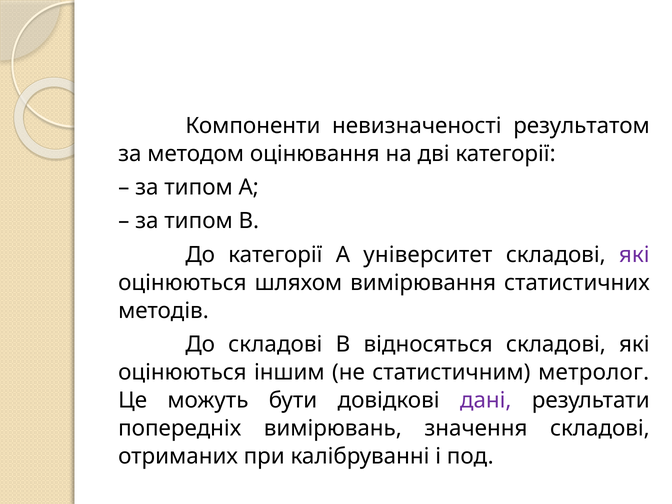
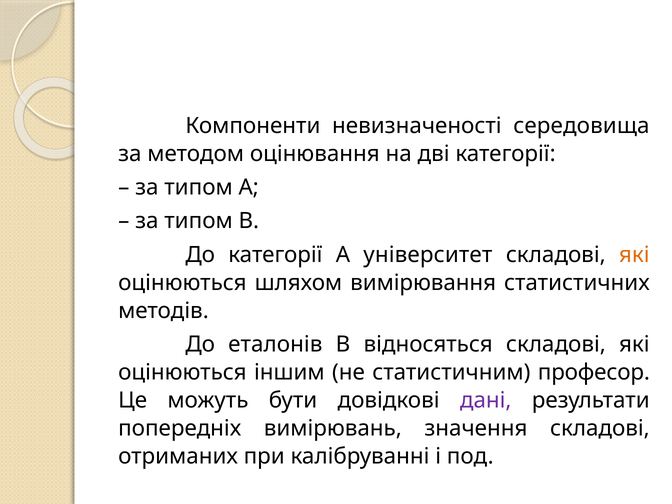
результатом: результатом -> середовища (581, 126)
які colour: purple -> orange (634, 255)
До складові: складові -> еталонів (275, 344)
метролог: метролог -> професор (594, 372)
